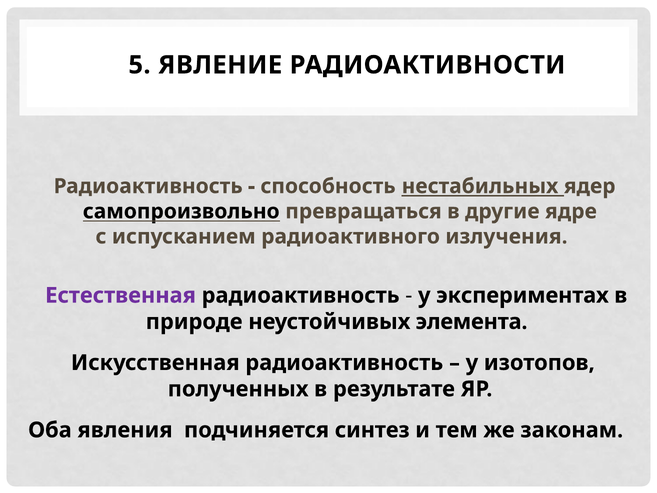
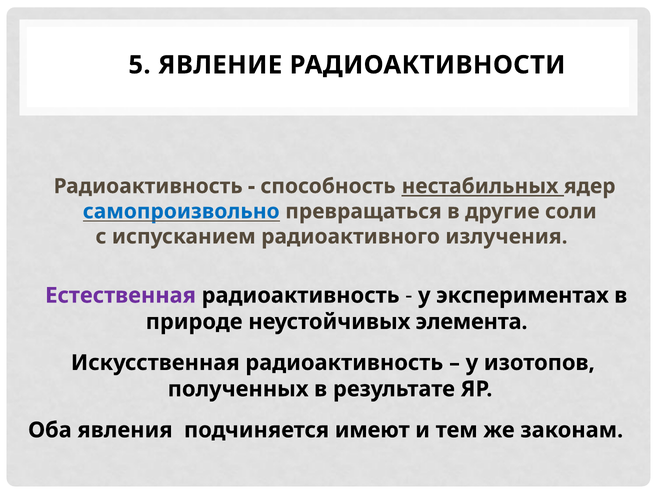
самопроизвольно colour: black -> blue (181, 211)
ядре: ядре -> соли (571, 211)
синтез: синтез -> имеют (372, 430)
